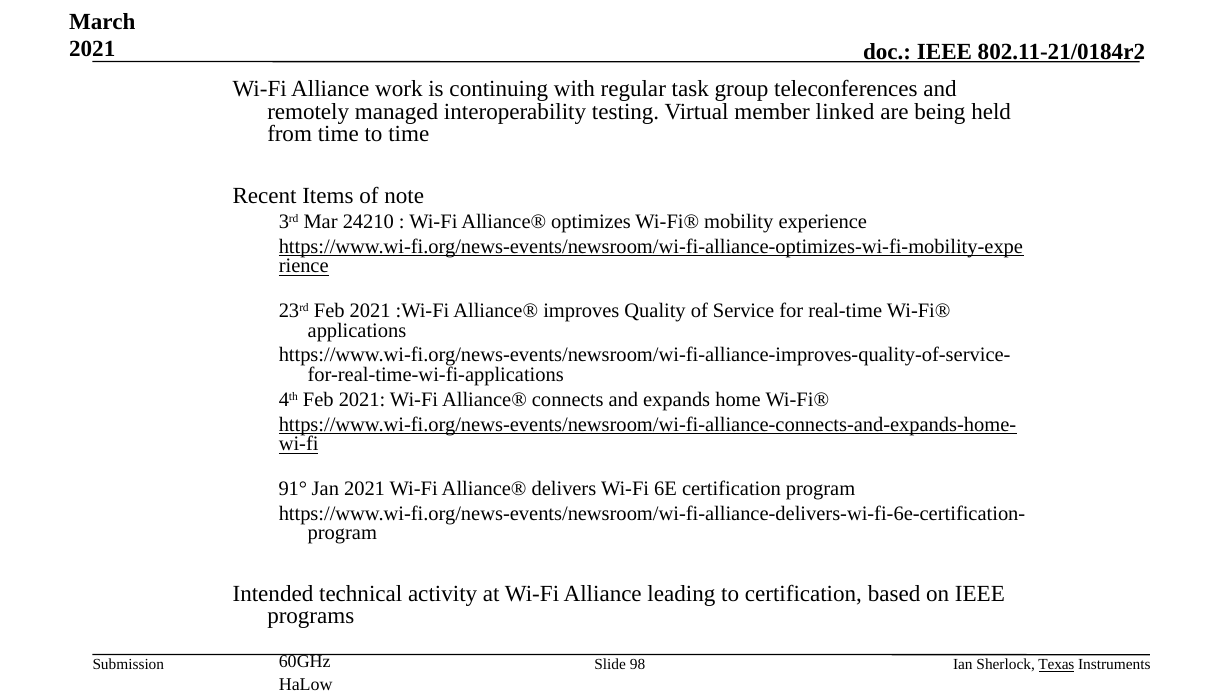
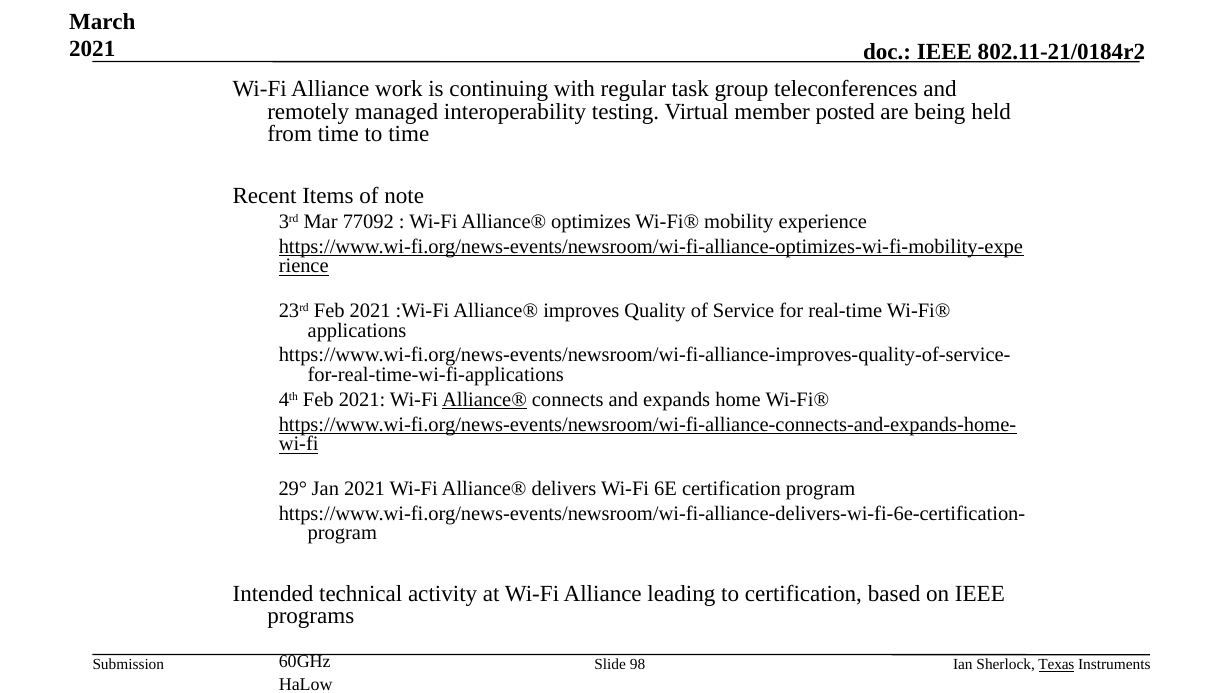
linked: linked -> posted (845, 111)
24210: 24210 -> 77092 (368, 221)
Alliance® underline: none -> present (484, 400)
91°: 91° -> 29° (293, 489)
